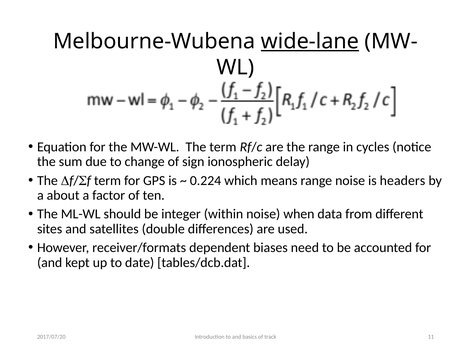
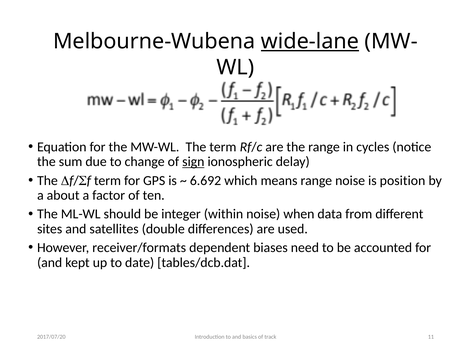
sign underline: none -> present (193, 162)
0.224: 0.224 -> 6.692 (206, 181)
headers: headers -> position (403, 181)
